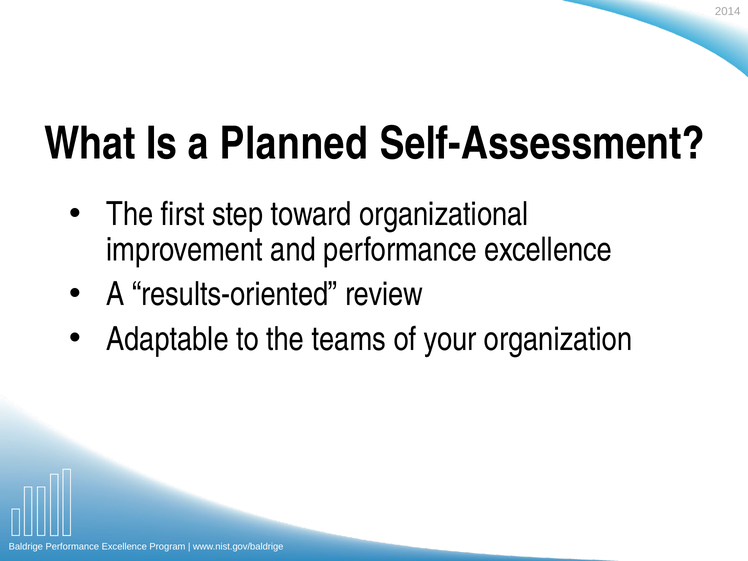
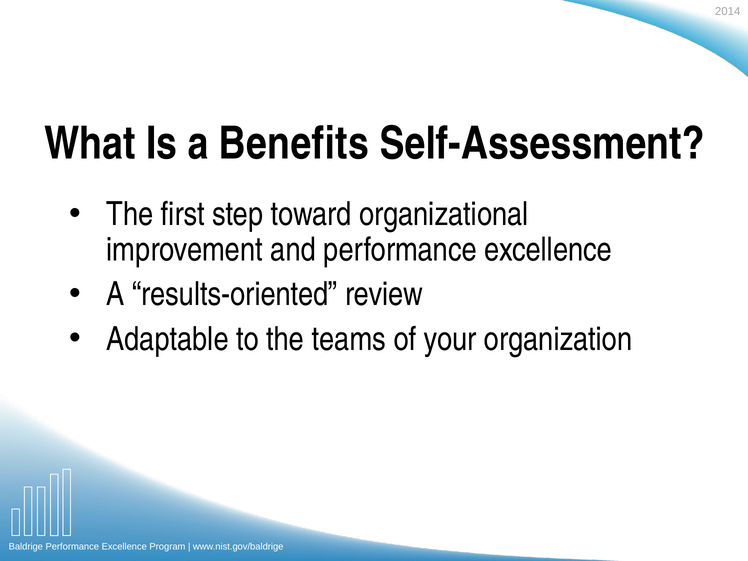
Planned: Planned -> Benefits (294, 144)
